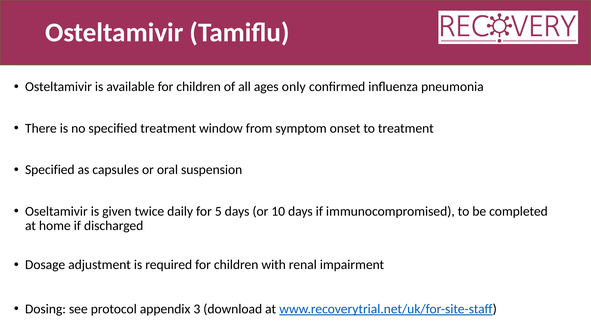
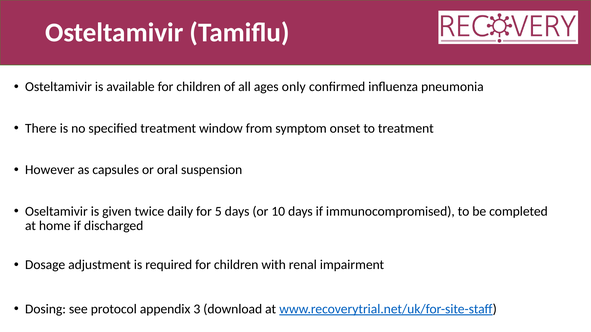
Specified: Specified -> However (50, 170)
